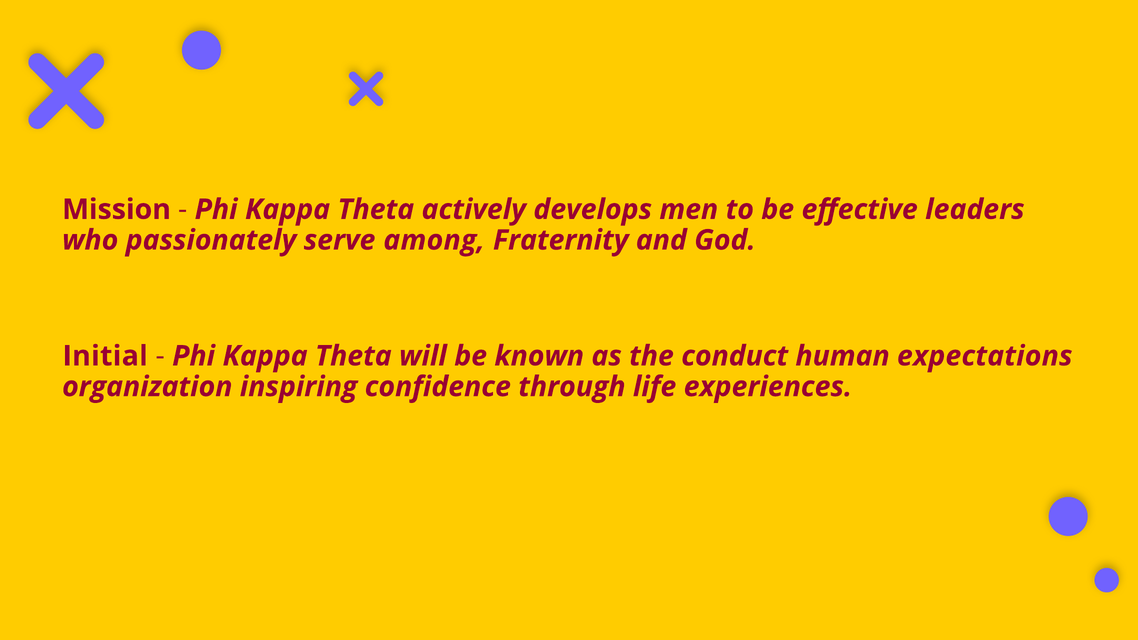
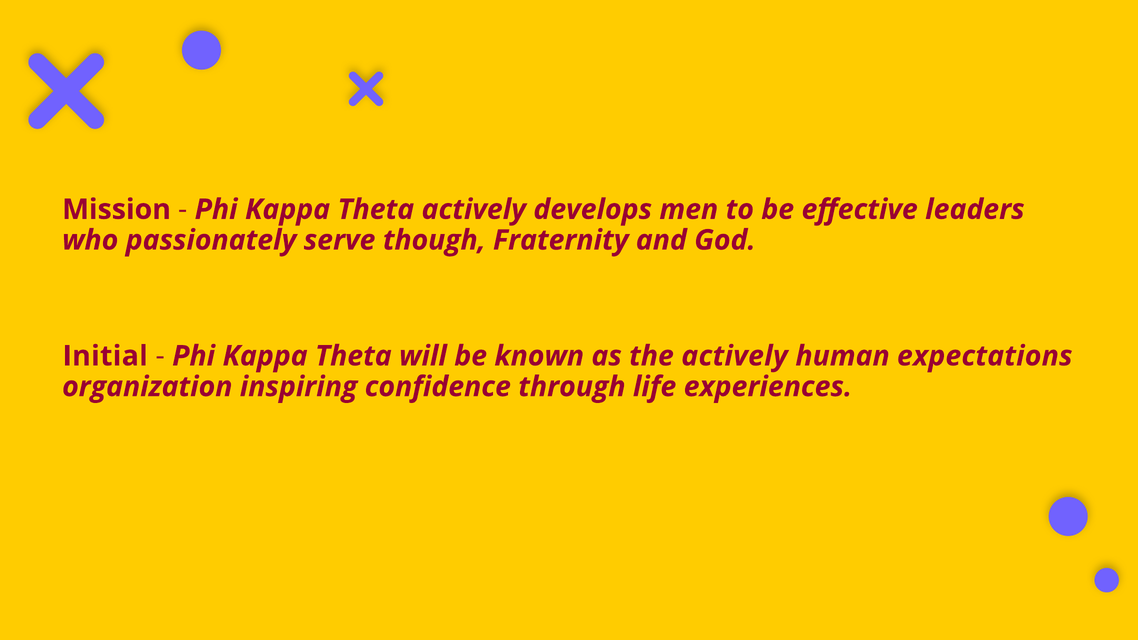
among: among -> though (434, 240)
the conduct: conduct -> actively (735, 356)
